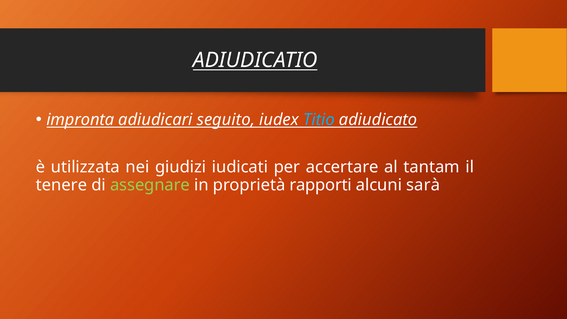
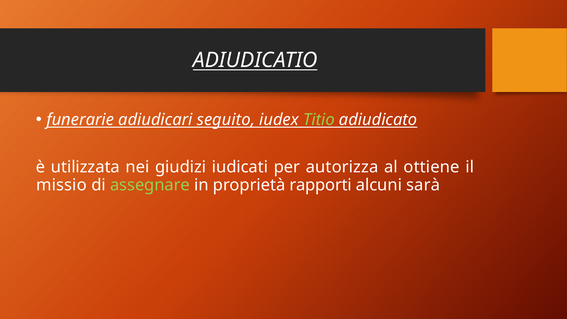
impronta: impronta -> funerarie (80, 120)
Titio colour: light blue -> light green (319, 120)
accertare: accertare -> autorizza (342, 167)
tantam: tantam -> ottiene (432, 167)
tenere: tenere -> missio (61, 185)
